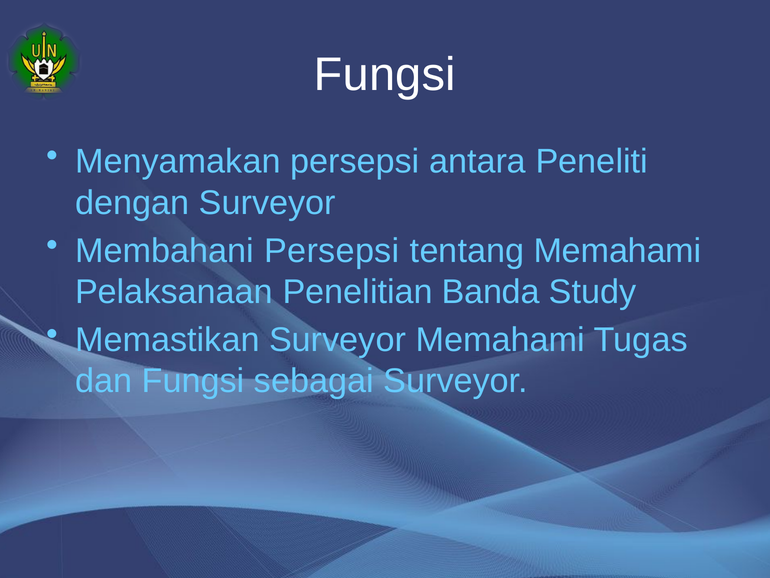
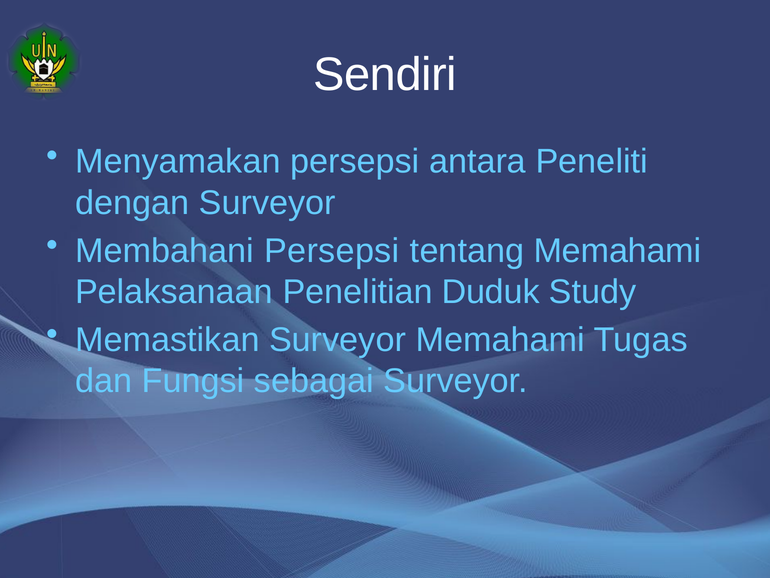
Fungsi: Fungsi -> Sendiri (385, 75)
Banda: Banda -> Duduk (491, 292)
